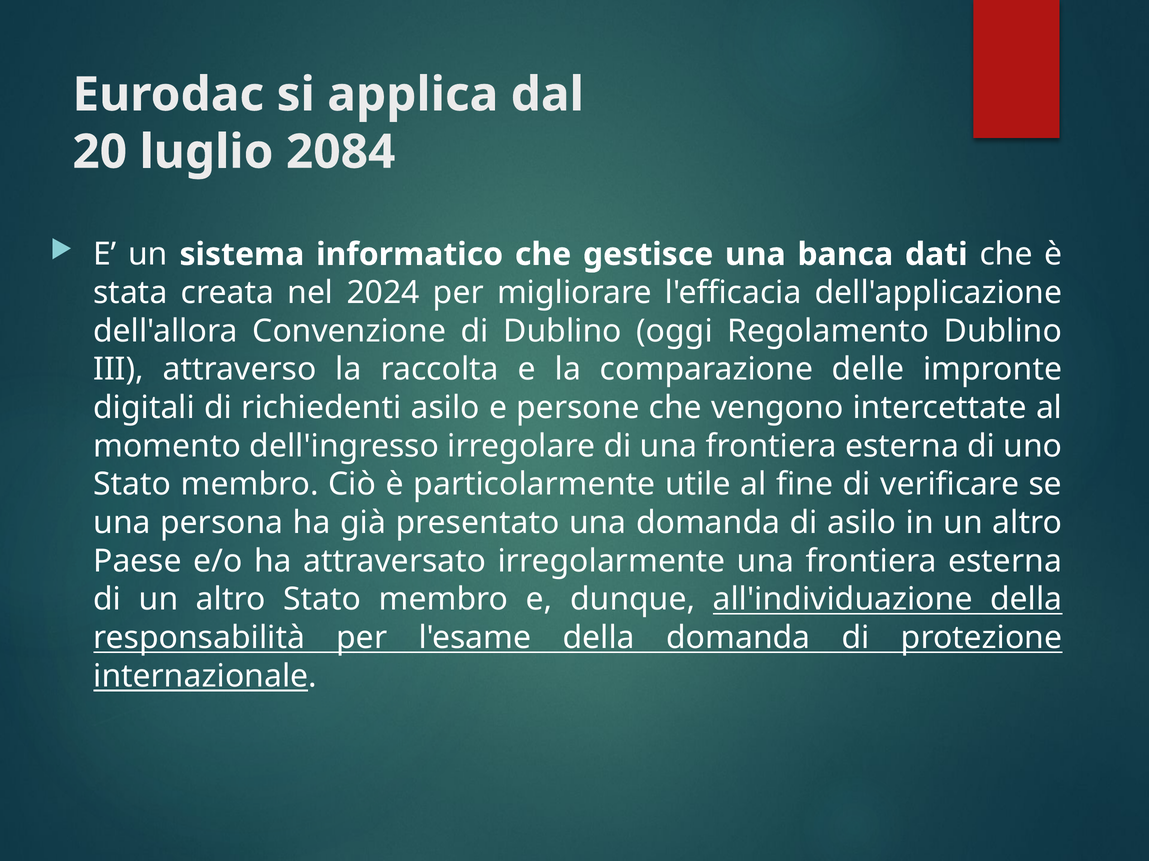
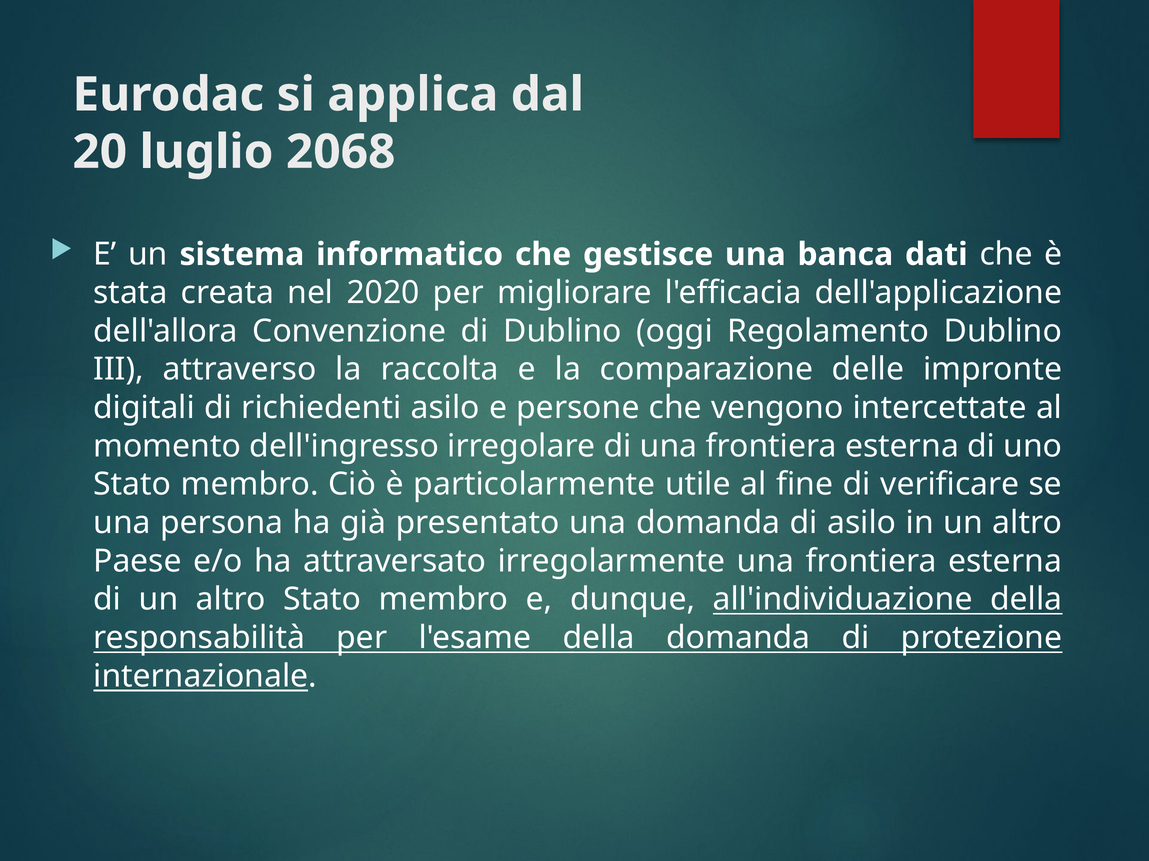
2084: 2084 -> 2068 (341, 152)
2024: 2024 -> 2020 (383, 293)
